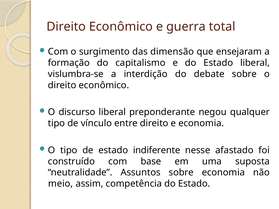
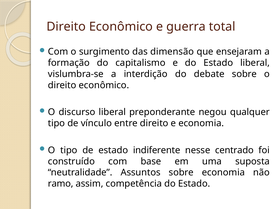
afastado: afastado -> centrado (234, 150)
meio: meio -> ramo (61, 184)
